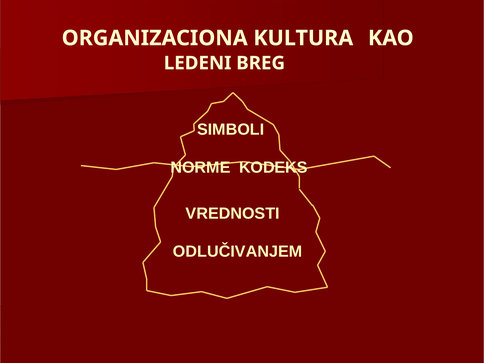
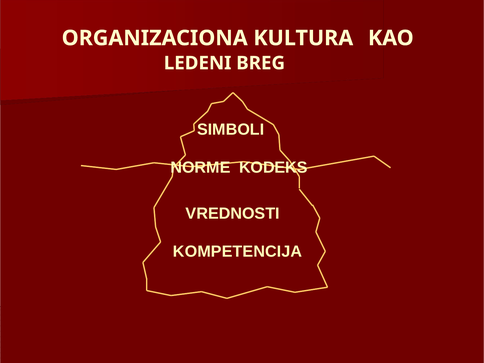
ODLUČIVANJEM: ODLUČIVANJEM -> KOMPETENCIJA (238, 252)
